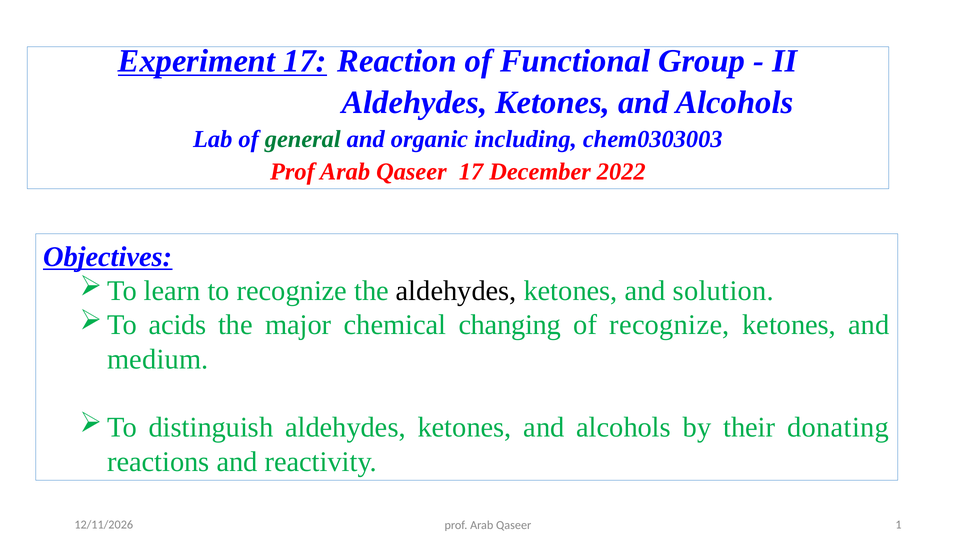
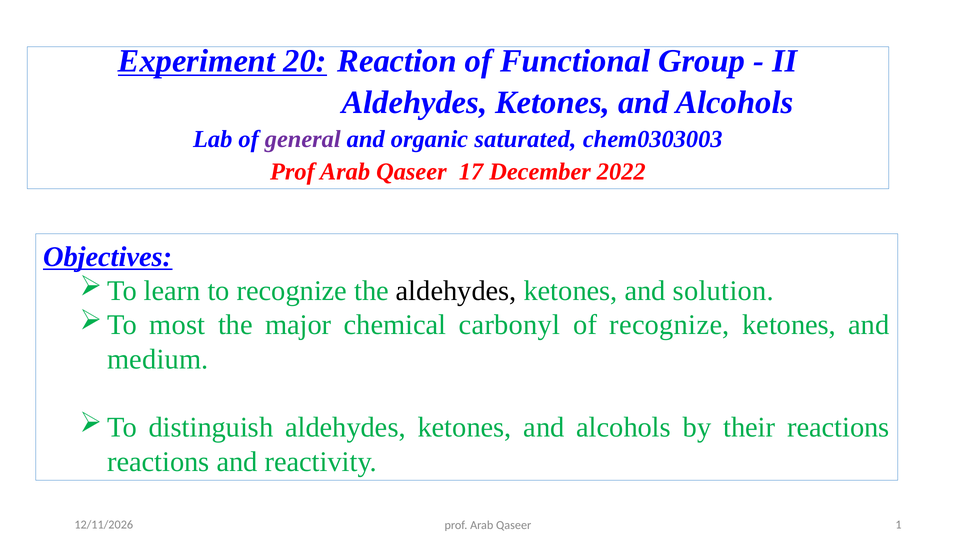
Experiment 17: 17 -> 20 (305, 61)
general colour: green -> purple (303, 139)
including: including -> saturated (525, 139)
acids: acids -> most (177, 325)
changing: changing -> carbonyl (510, 325)
their donating: donating -> reactions (838, 428)
